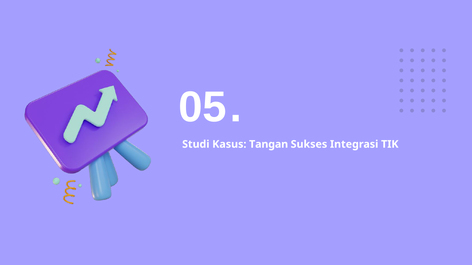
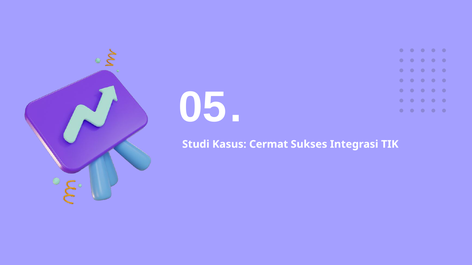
Tangan: Tangan -> Cermat (269, 145)
